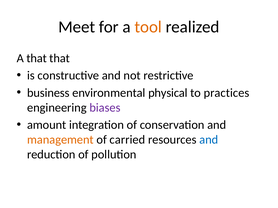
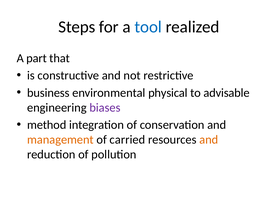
Meet: Meet -> Steps (77, 27)
tool colour: orange -> blue (148, 27)
A that: that -> part (37, 58)
practices: practices -> advisable (227, 93)
amount: amount -> method (47, 125)
and colour: blue -> orange (209, 140)
